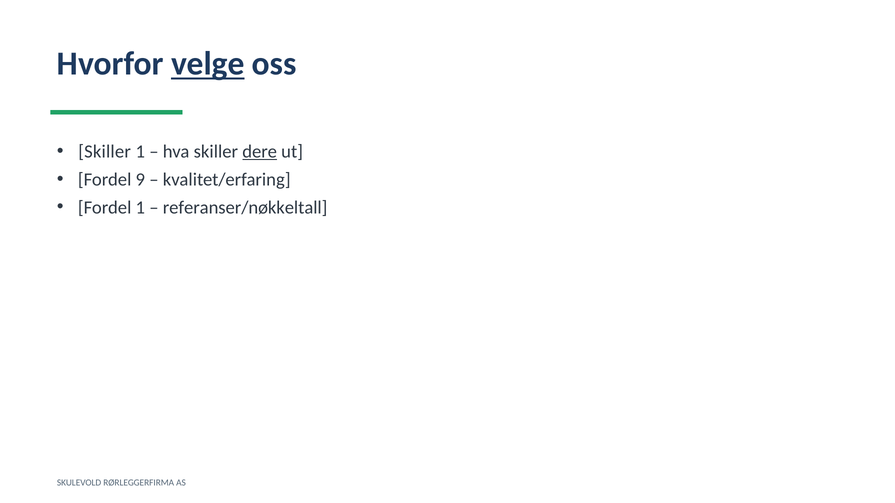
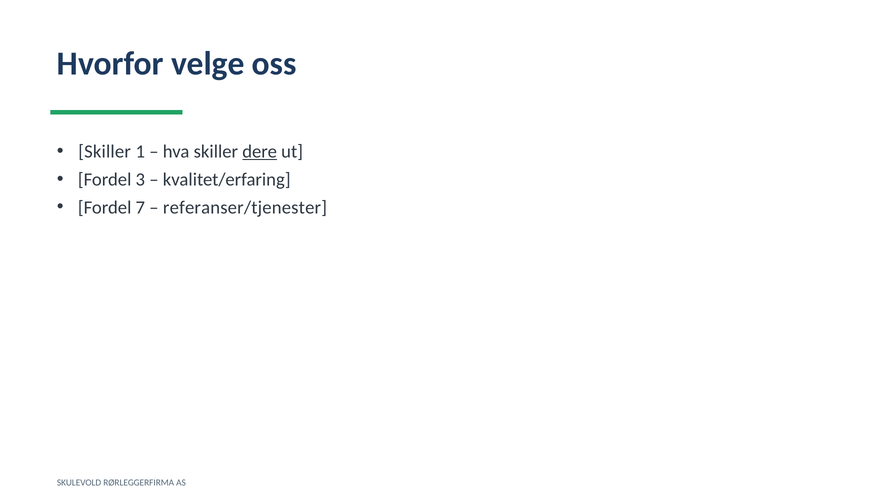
velge underline: present -> none (208, 64)
9: 9 -> 3 (140, 180)
Fordel 1: 1 -> 7 (140, 208)
referanser/nøkkeltall: referanser/nøkkeltall -> referanser/tjenester (245, 208)
